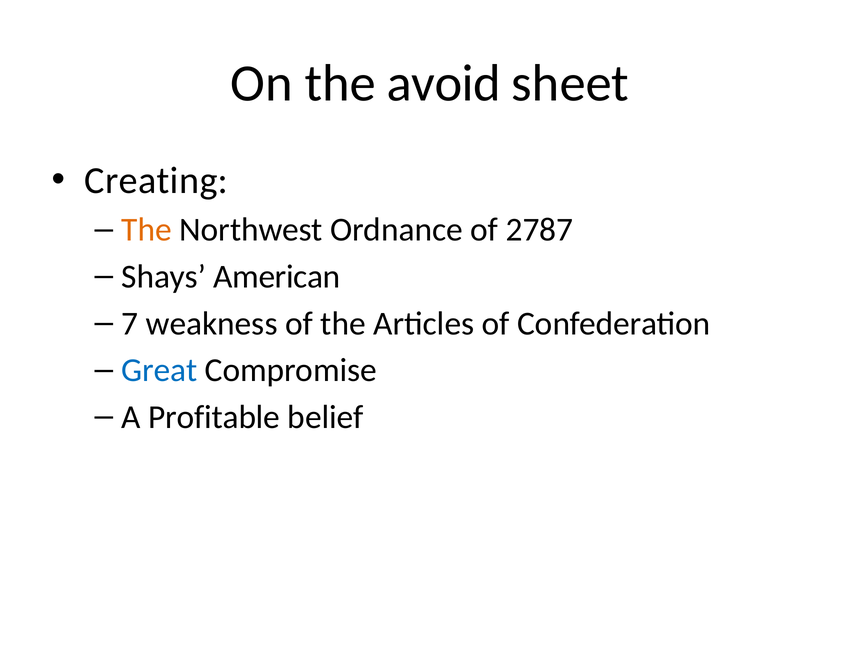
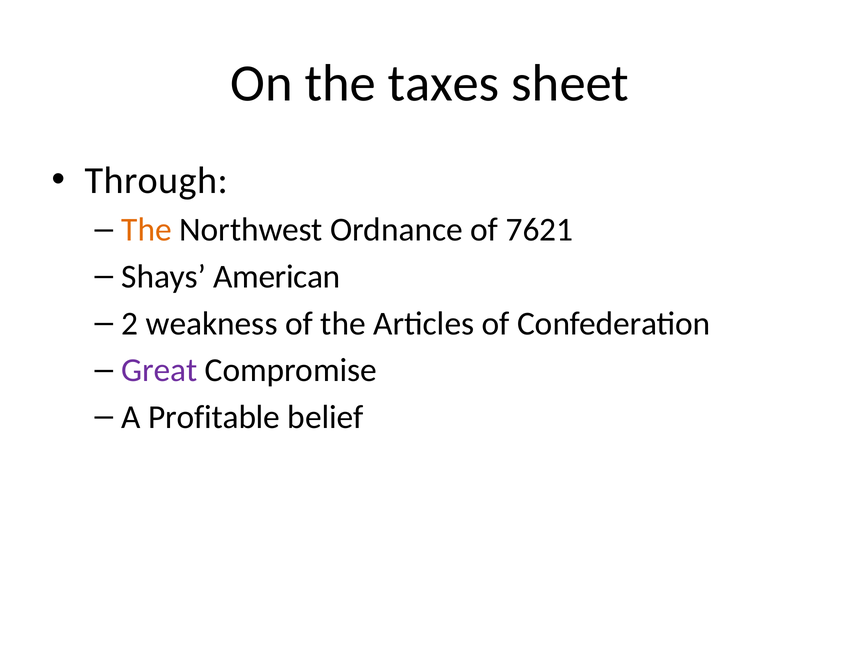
avoid: avoid -> taxes (444, 83)
Creating: Creating -> Through (156, 180)
2787: 2787 -> 7621 (540, 230)
7: 7 -> 2 (130, 324)
Great colour: blue -> purple (159, 370)
